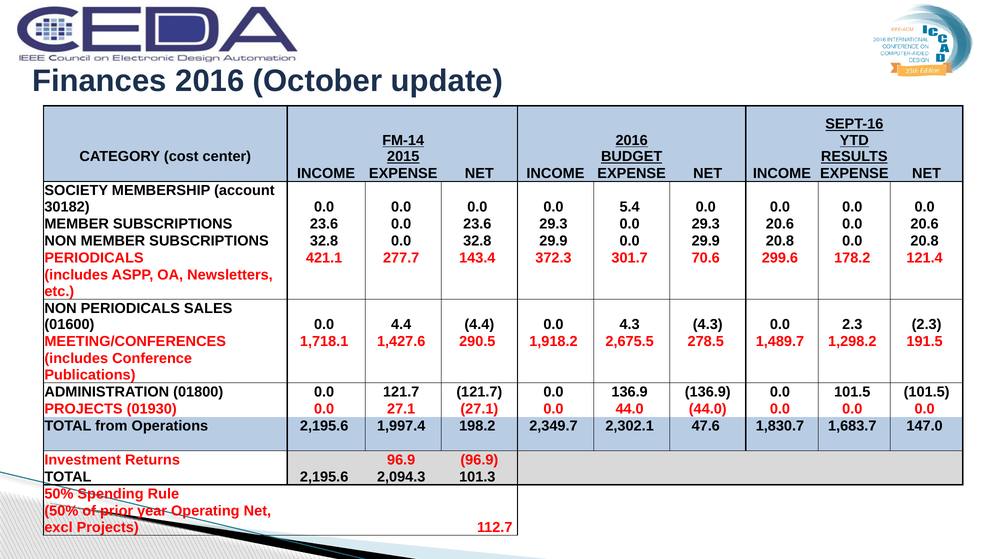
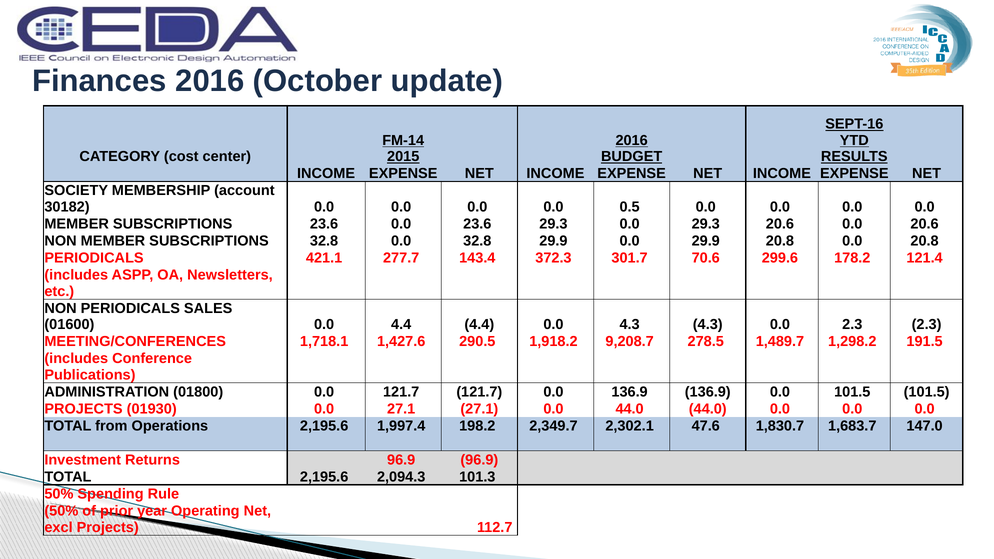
5.4: 5.4 -> 0.5 (630, 207)
2,675.5: 2,675.5 -> 9,208.7 (630, 342)
